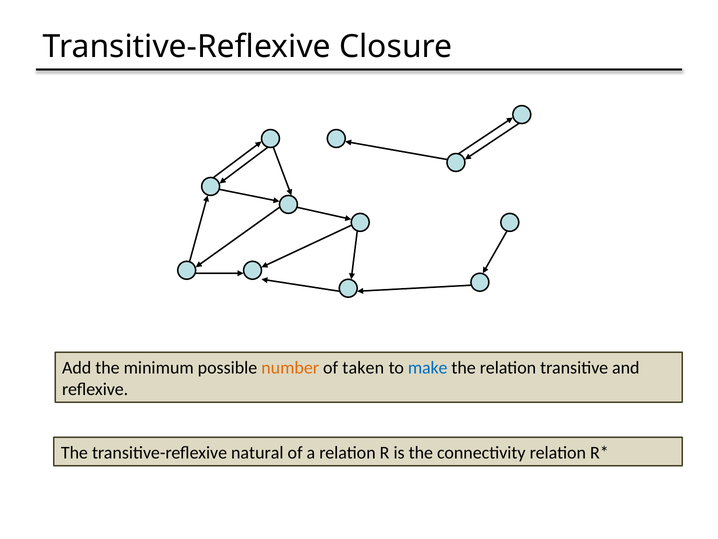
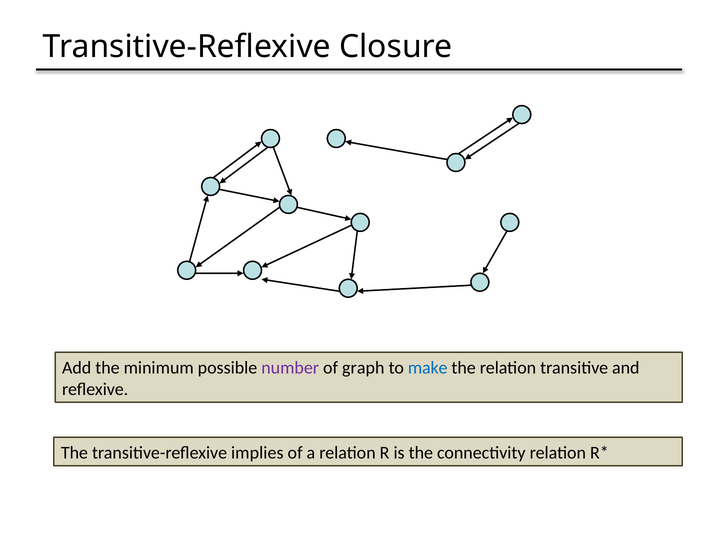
number colour: orange -> purple (290, 367)
taken: taken -> graph (363, 367)
natural: natural -> implies (257, 452)
